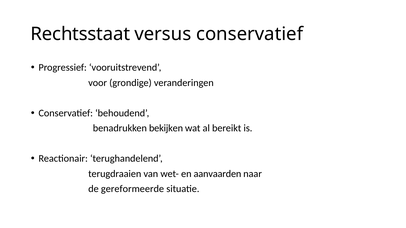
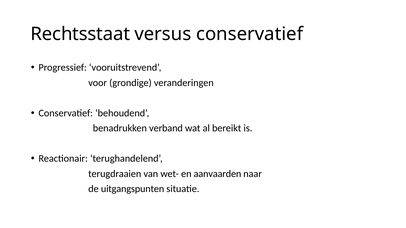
bekijken: bekijken -> verband (166, 128)
gereformeerde: gereformeerde -> uitgangspunten (133, 189)
